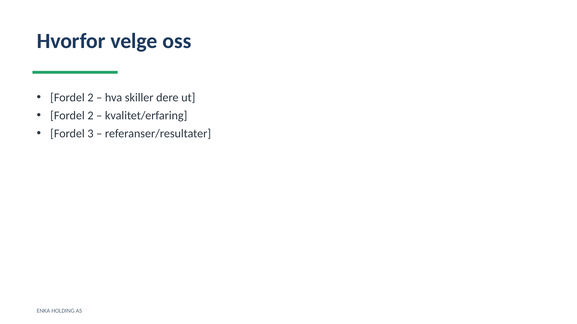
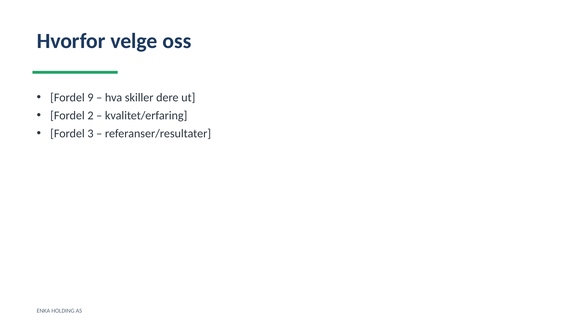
2: 2 -> 9 (90, 98)
